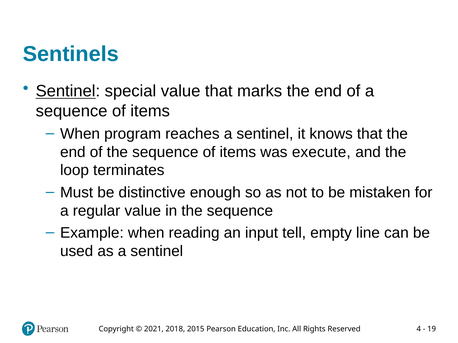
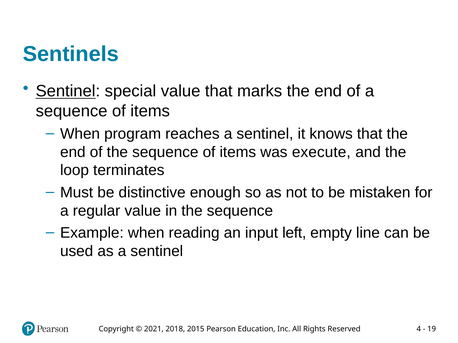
tell: tell -> left (294, 233)
